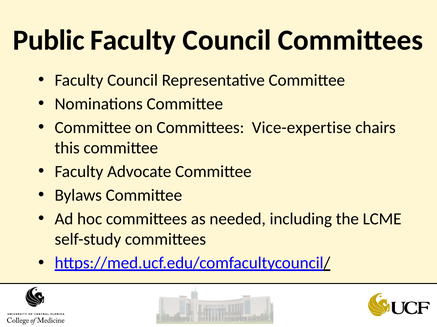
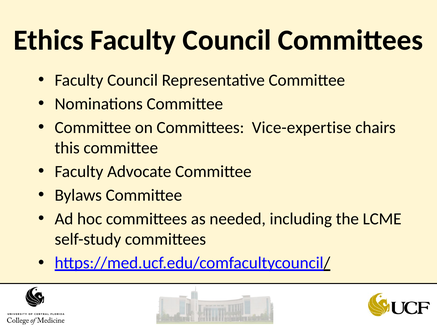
Public: Public -> Ethics (49, 40)
